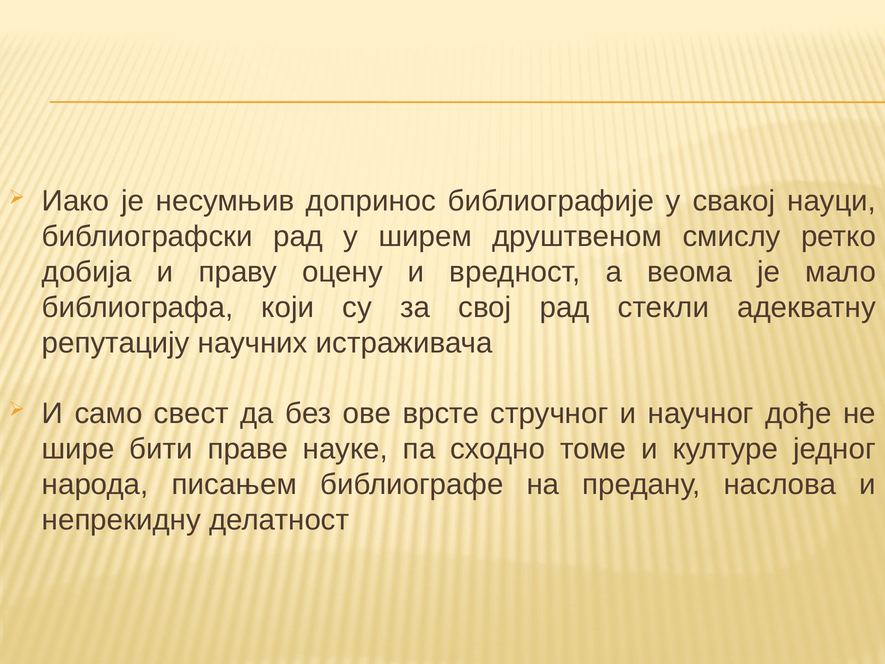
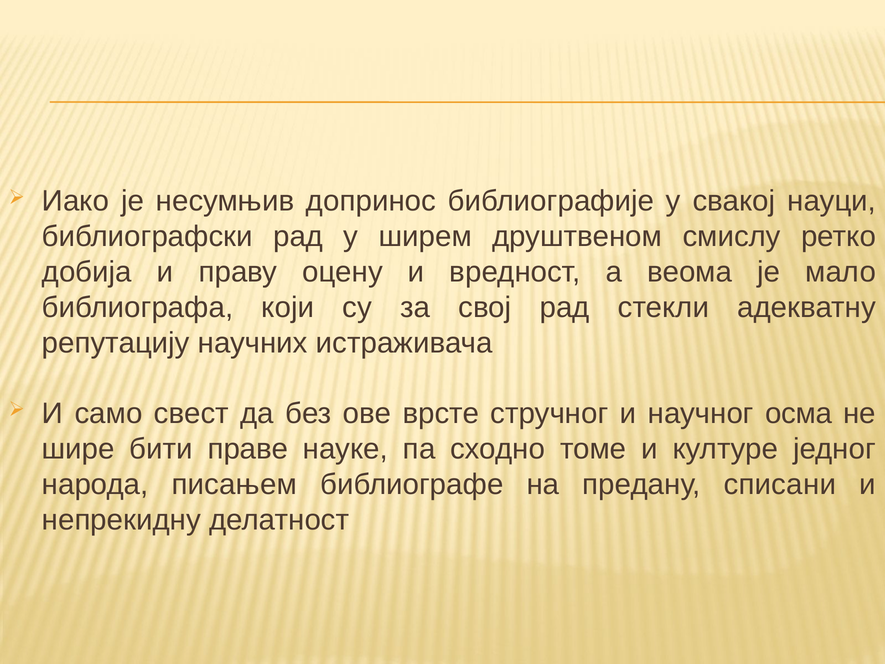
дође: дође -> осма (799, 414)
наслова: наслова -> списани (780, 484)
